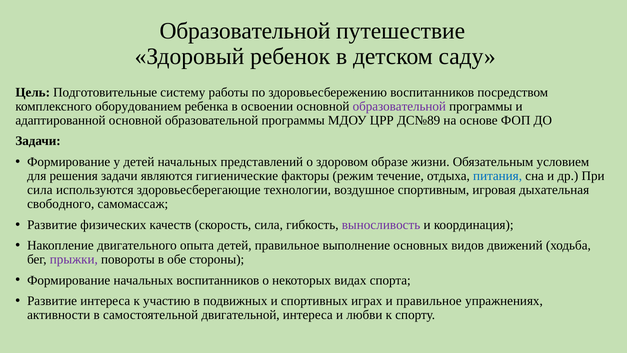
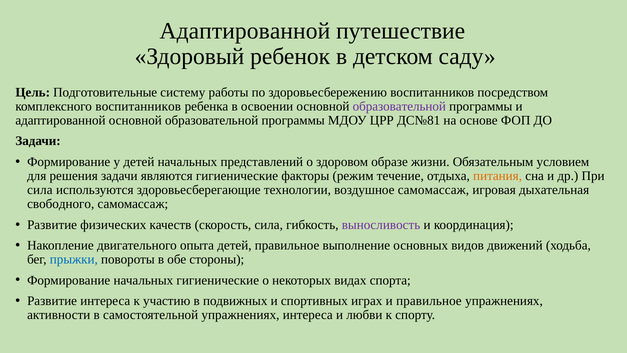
Образовательной: Образовательной -> Адаптированной (245, 31)
комплексного оборудованием: оборудованием -> воспитанников (138, 106)
ДС№89: ДС№89 -> ДС№81 (419, 120)
питания colour: blue -> orange (498, 176)
воздушное спортивным: спортивным -> самомассаж (433, 190)
прыжки colour: purple -> blue (74, 259)
начальных воспитанников: воспитанников -> гигиенические (218, 280)
самостоятельной двигательной: двигательной -> упражнениях (240, 315)
